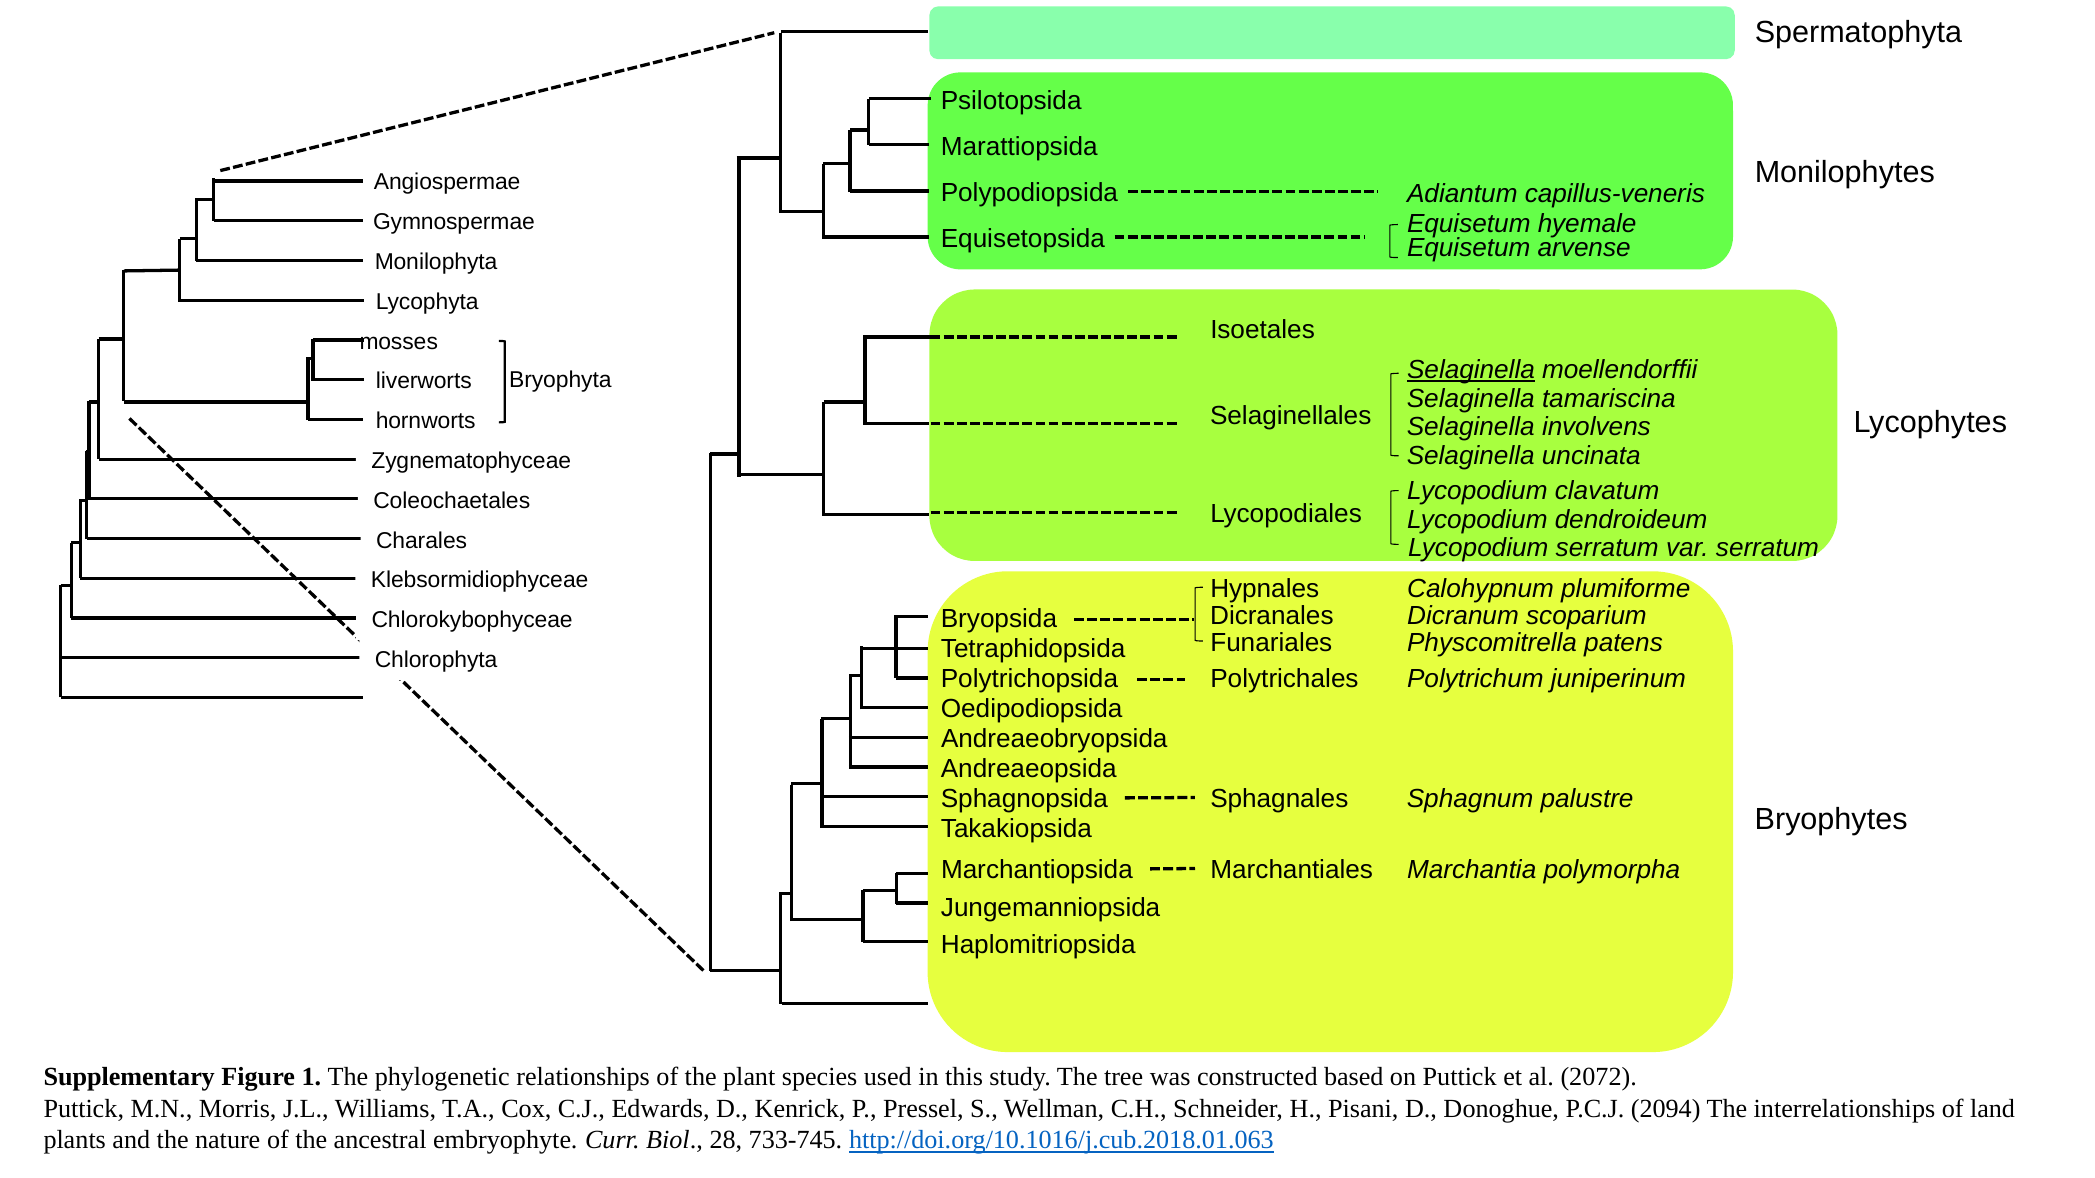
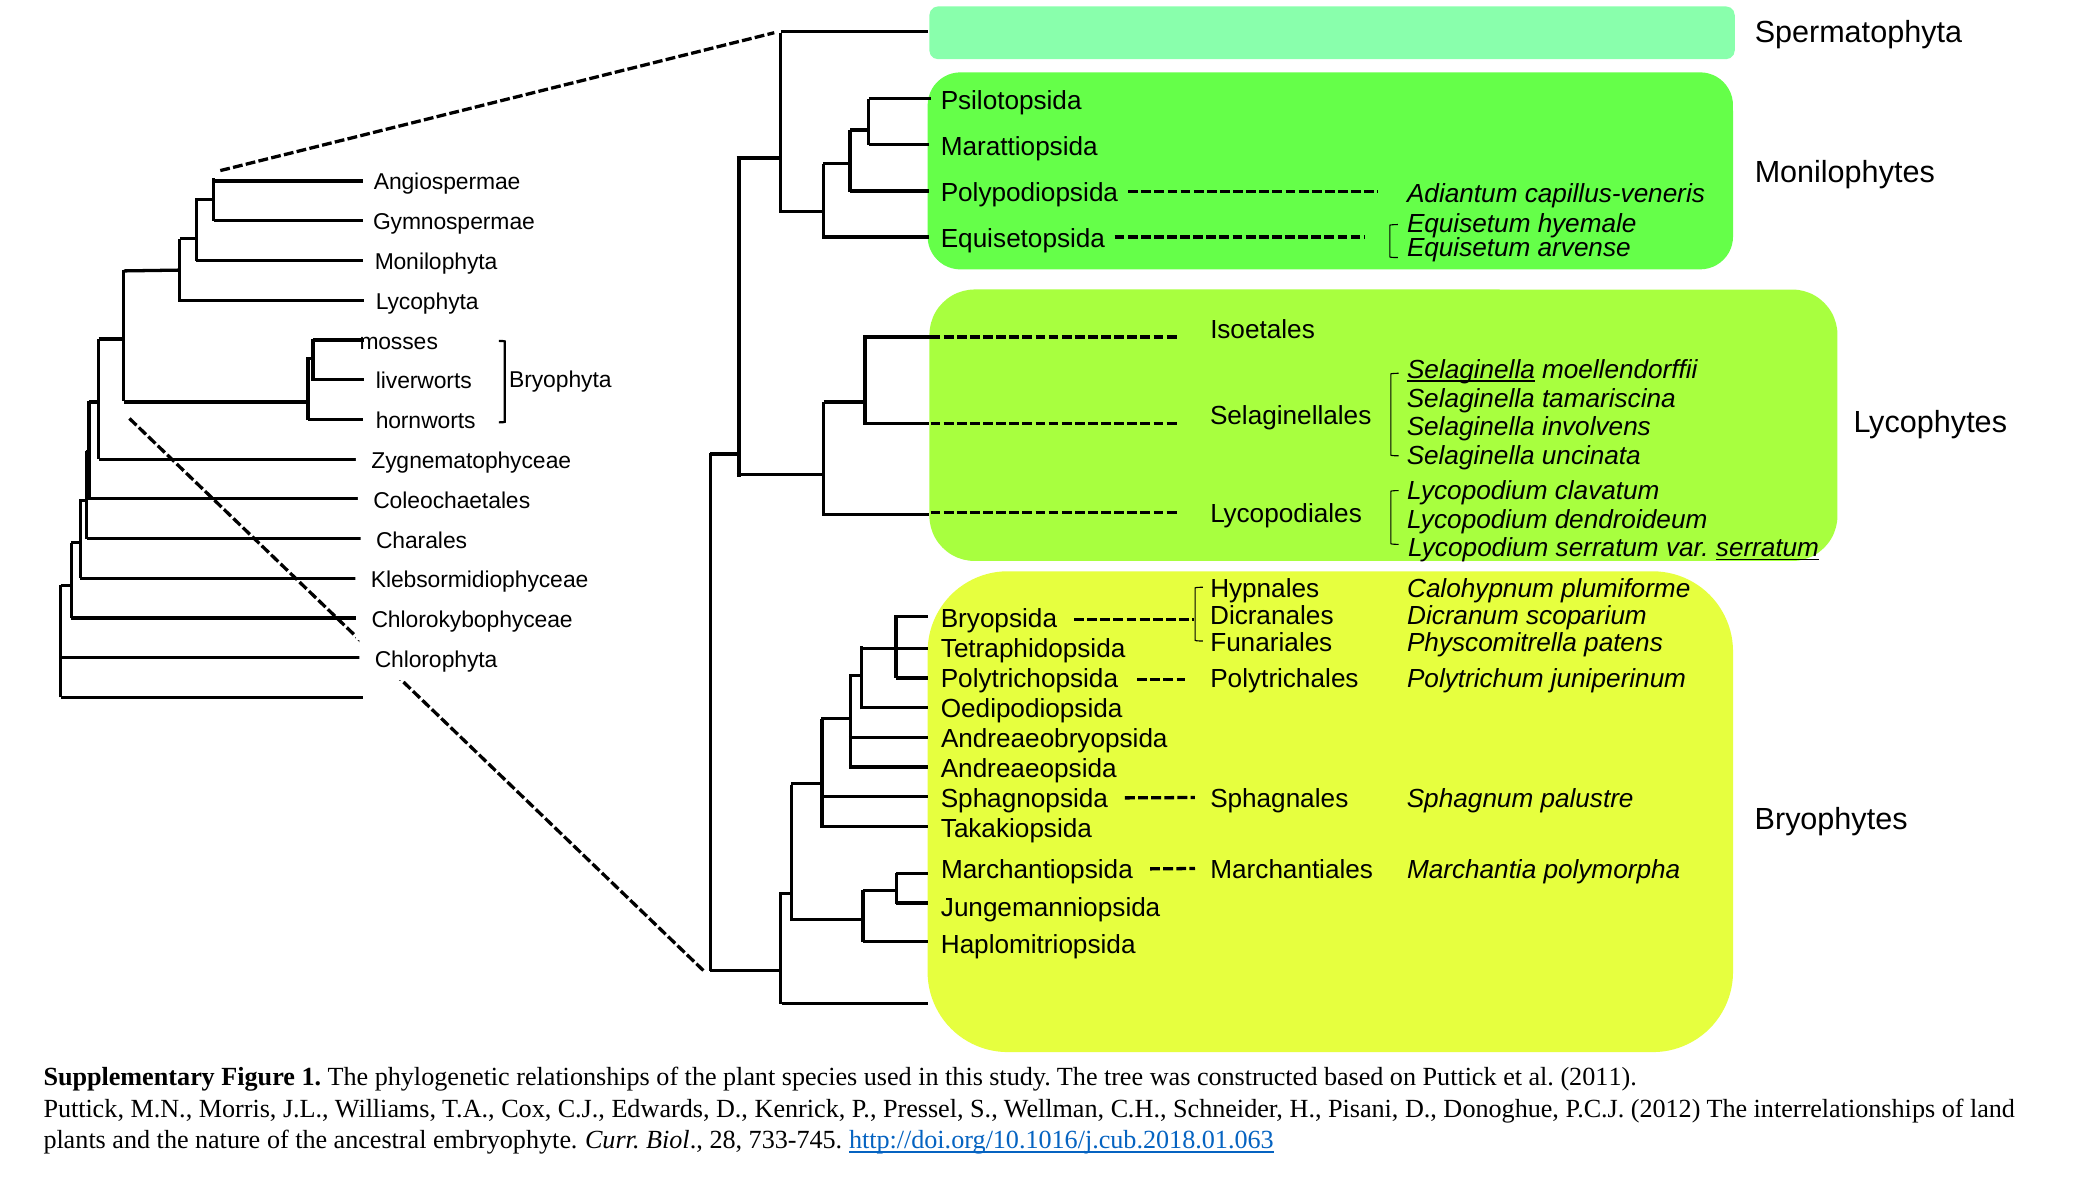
serratum underline: none -> present (1767, 548)
2072: 2072 -> 2011 (1599, 1078)
2094: 2094 -> 2012 (1666, 1109)
